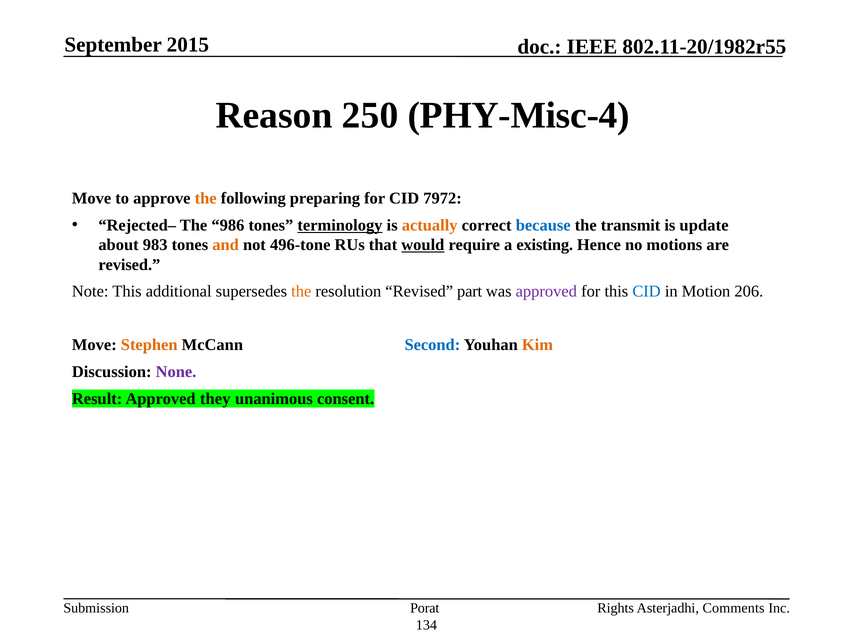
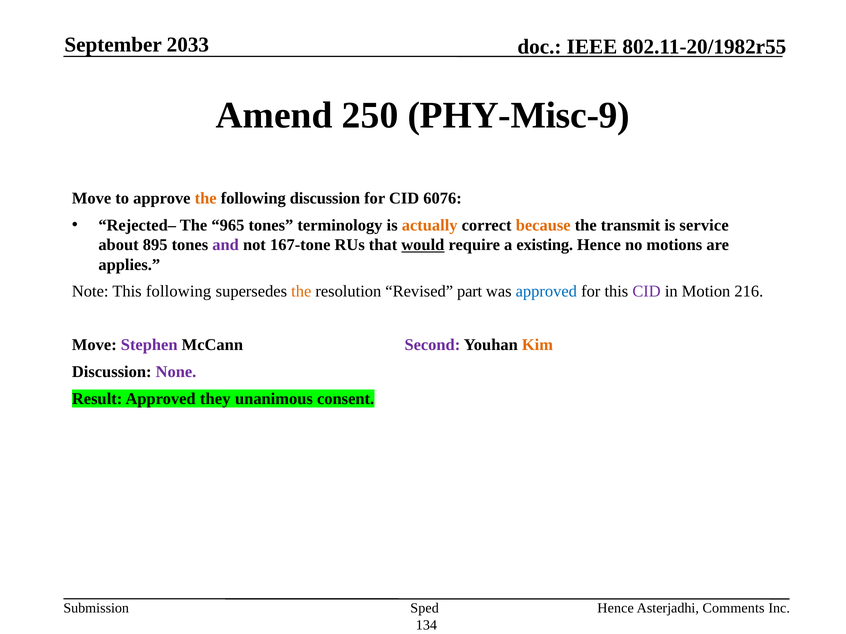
2015: 2015 -> 2033 (188, 45)
Reason: Reason -> Amend (274, 115)
PHY-Misc-4: PHY-Misc-4 -> PHY-Misc-9 (519, 115)
following preparing: preparing -> discussion (325, 199)
7972: 7972 -> 6076 (443, 199)
986: 986 -> 965 (228, 225)
terminology underline: present -> none (340, 225)
because colour: blue -> orange (543, 225)
update: update -> service (704, 225)
983: 983 -> 895 (155, 245)
and colour: orange -> purple (226, 245)
496-tone: 496-tone -> 167-tone (300, 245)
revised: revised -> applies (129, 265)
This additional: additional -> following (179, 292)
approved colour: purple -> blue (546, 292)
CID colour: blue -> purple (647, 292)
206: 206 -> 216 (749, 292)
Stephen colour: orange -> purple (149, 345)
Second colour: blue -> purple (432, 345)
Porat: Porat -> Sped (425, 609)
Rights: Rights -> Hence (616, 609)
